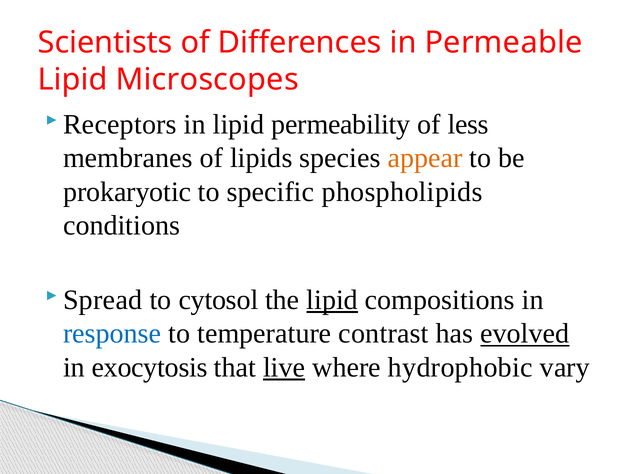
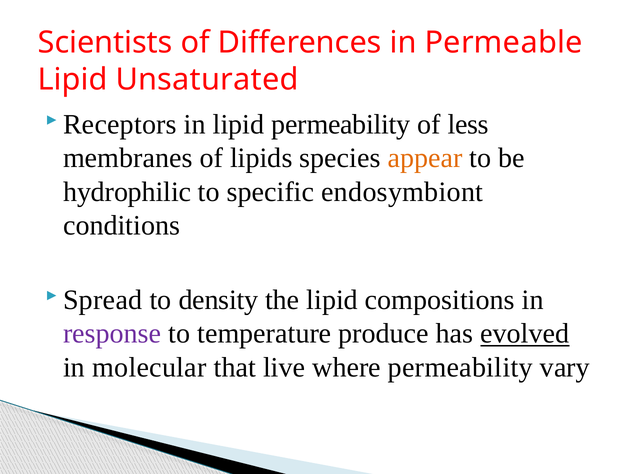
Microscopes: Microscopes -> Unsaturated (207, 80)
prokaryotic: prokaryotic -> hydrophilic (127, 192)
phospholipids: phospholipids -> endosymbiont (402, 192)
cytosol: cytosol -> density (218, 300)
lipid underline: present -> none (332, 300)
response colour: blue -> purple (112, 334)
contrast: contrast -> produce (384, 334)
exocytosis: exocytosis -> molecular (149, 367)
live underline: present -> none (284, 367)
where hydrophobic: hydrophobic -> permeability (460, 367)
